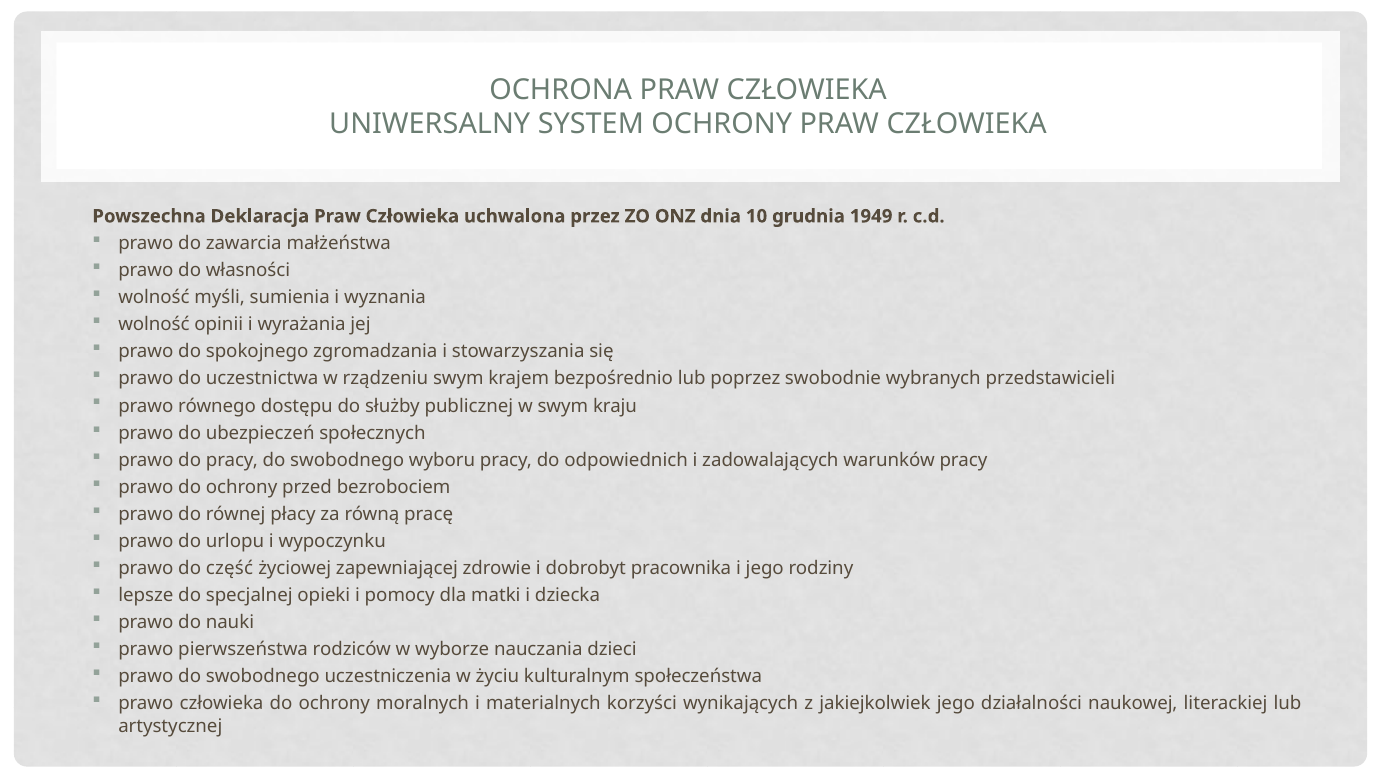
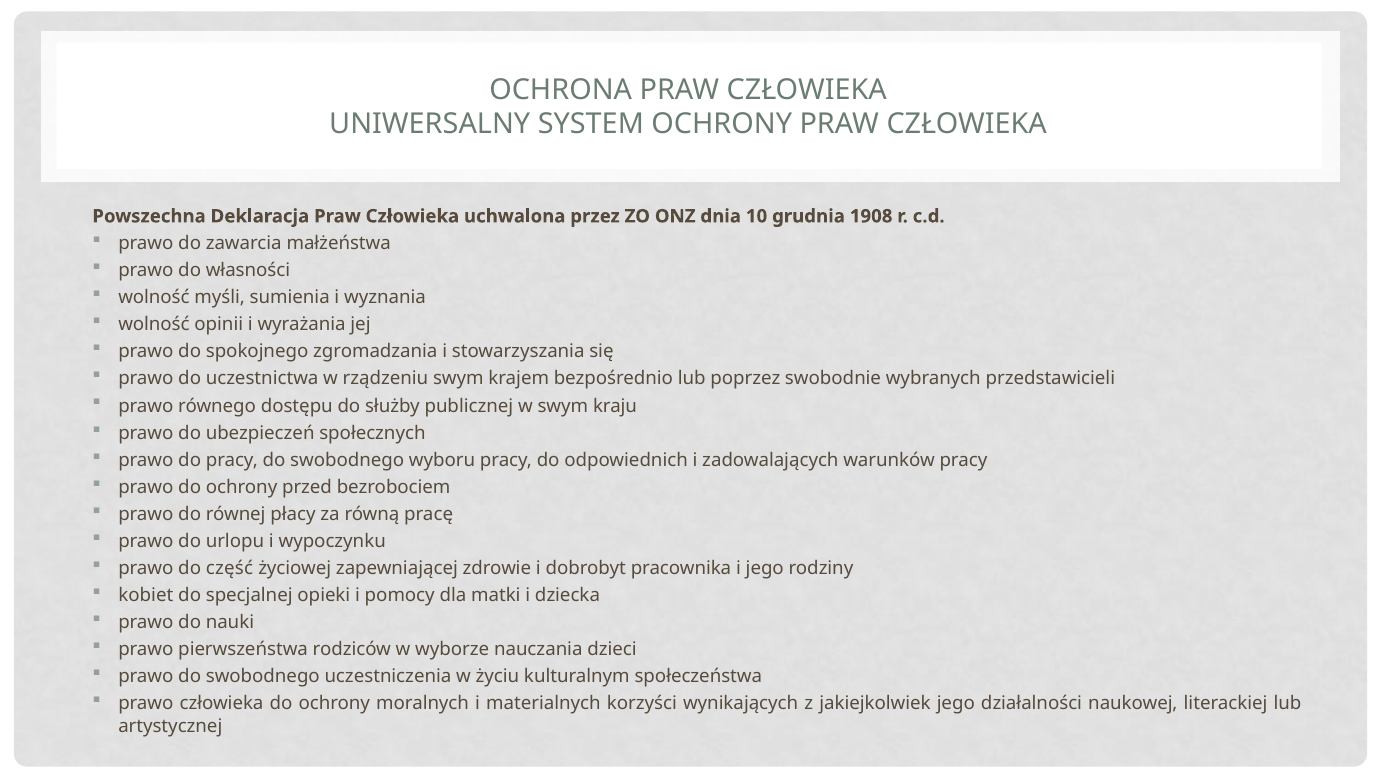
1949: 1949 -> 1908 (871, 216)
lepsze: lepsze -> kobiet (146, 595)
